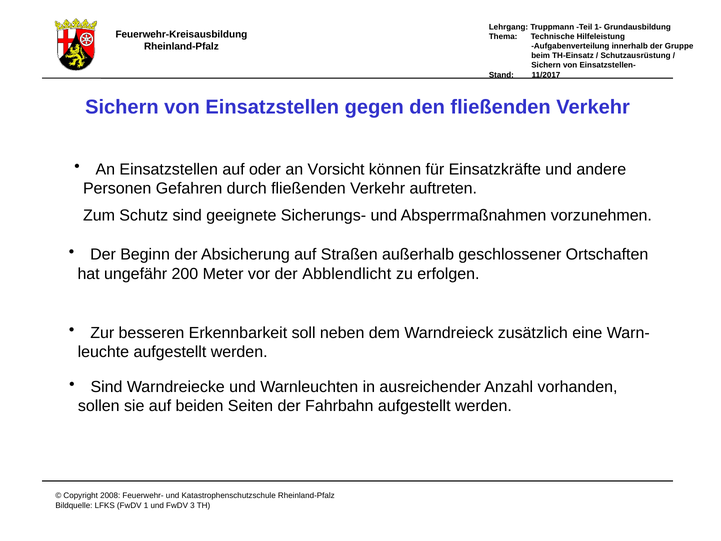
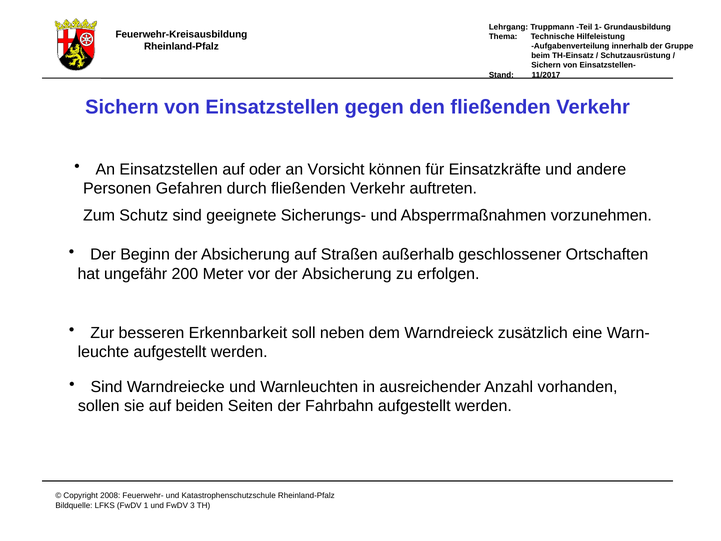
vor der Abblendlicht: Abblendlicht -> Absicherung (347, 274)
